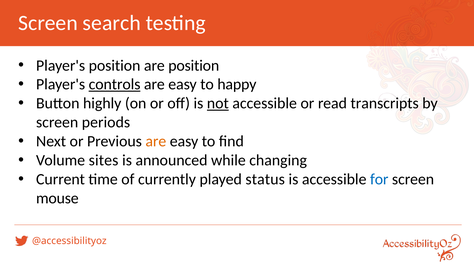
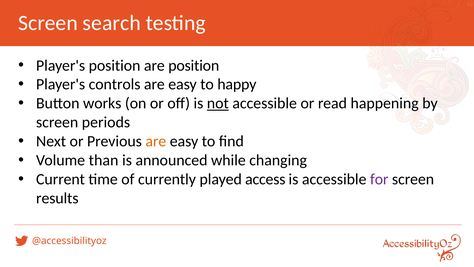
controls underline: present -> none (115, 84)
highly: highly -> works (102, 103)
transcripts: transcripts -> happening (385, 103)
sites: sites -> than (104, 160)
status: status -> access (265, 179)
for colour: blue -> purple (379, 179)
mouse: mouse -> results (57, 198)
